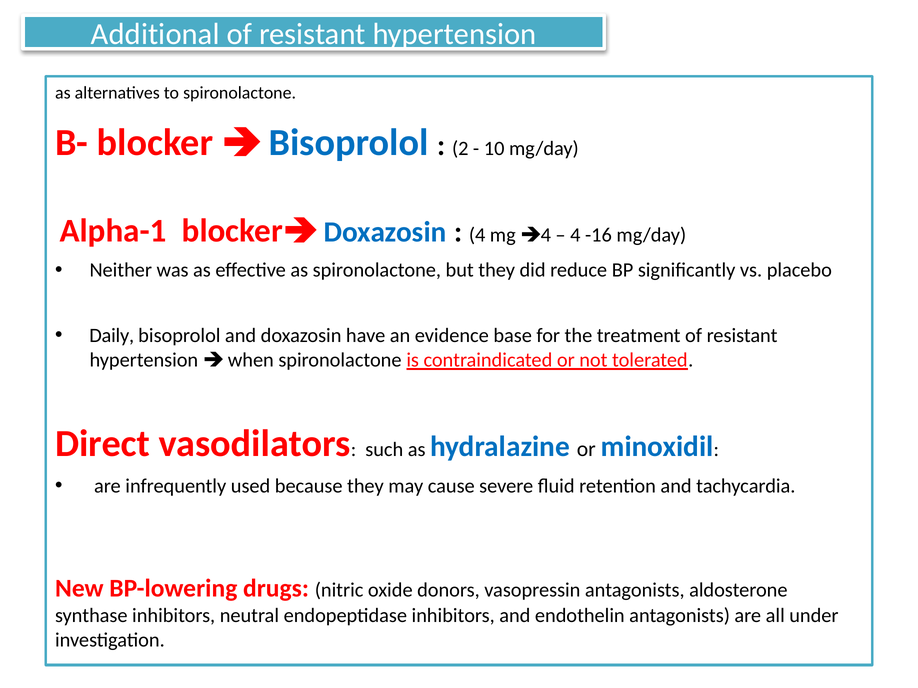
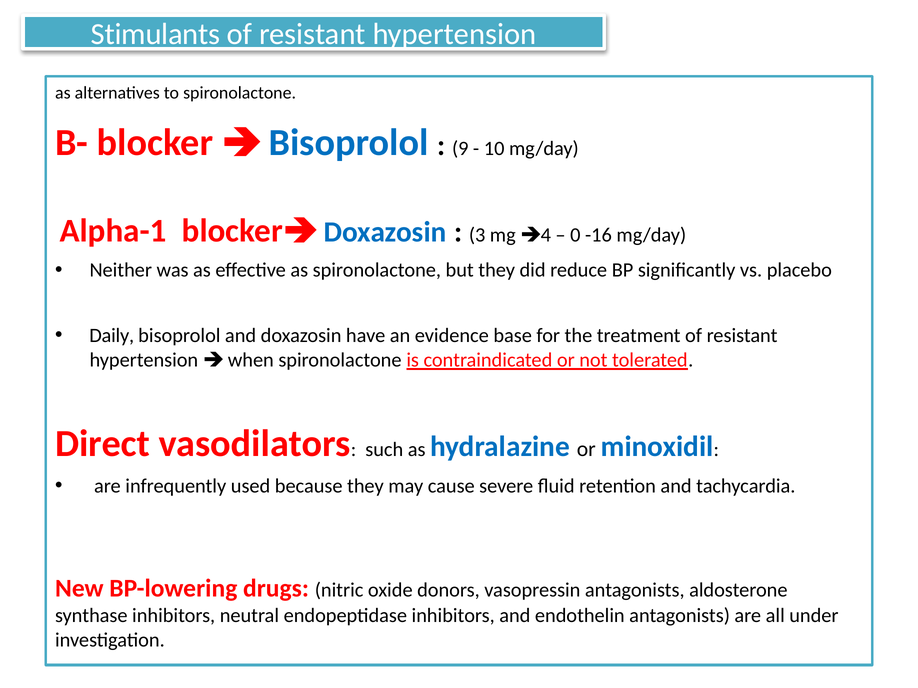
Additional: Additional -> Stimulants (156, 34)
2: 2 -> 9 (460, 149)
4: 4 -> 3 (477, 235)
4: 4 -> 0 (575, 235)
